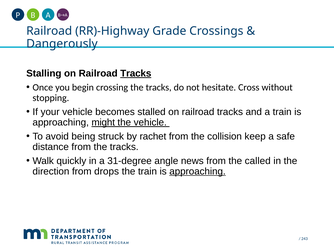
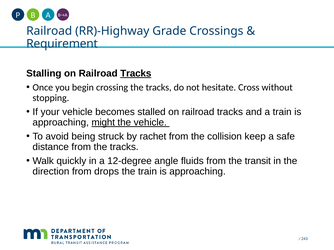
Dangerously: Dangerously -> Requirement (62, 44)
31-degree: 31-degree -> 12-degree (130, 161)
news: news -> fluids (192, 161)
called: called -> transit (258, 161)
approaching underline: present -> none (198, 172)
